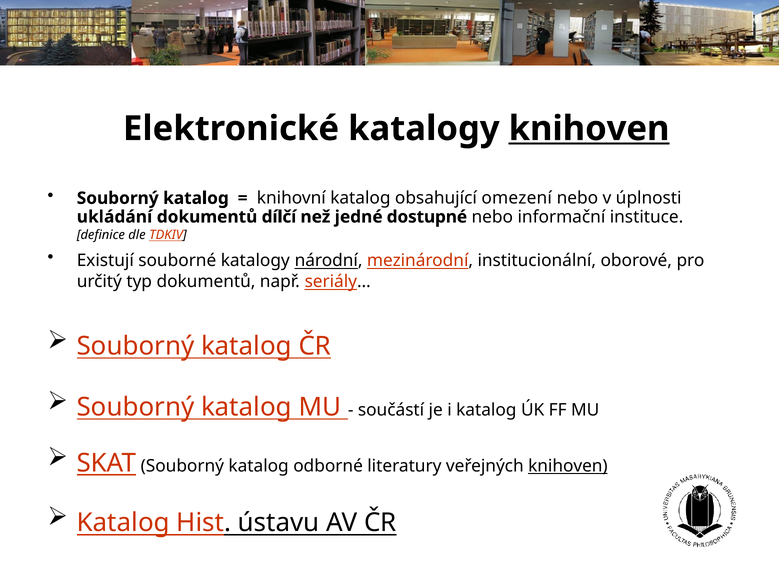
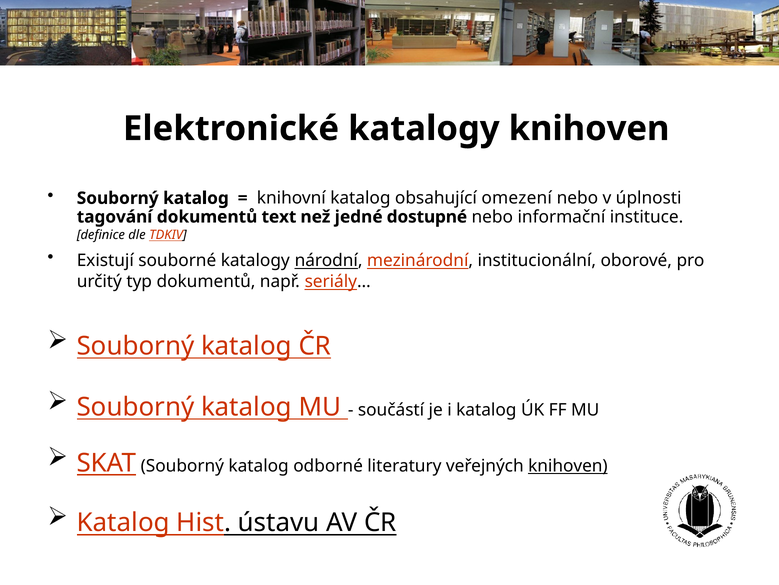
knihoven underline: present -> none (589, 128)
ukládání: ukládání -> tagování (115, 217)
dílčí: dílčí -> text (279, 217)
